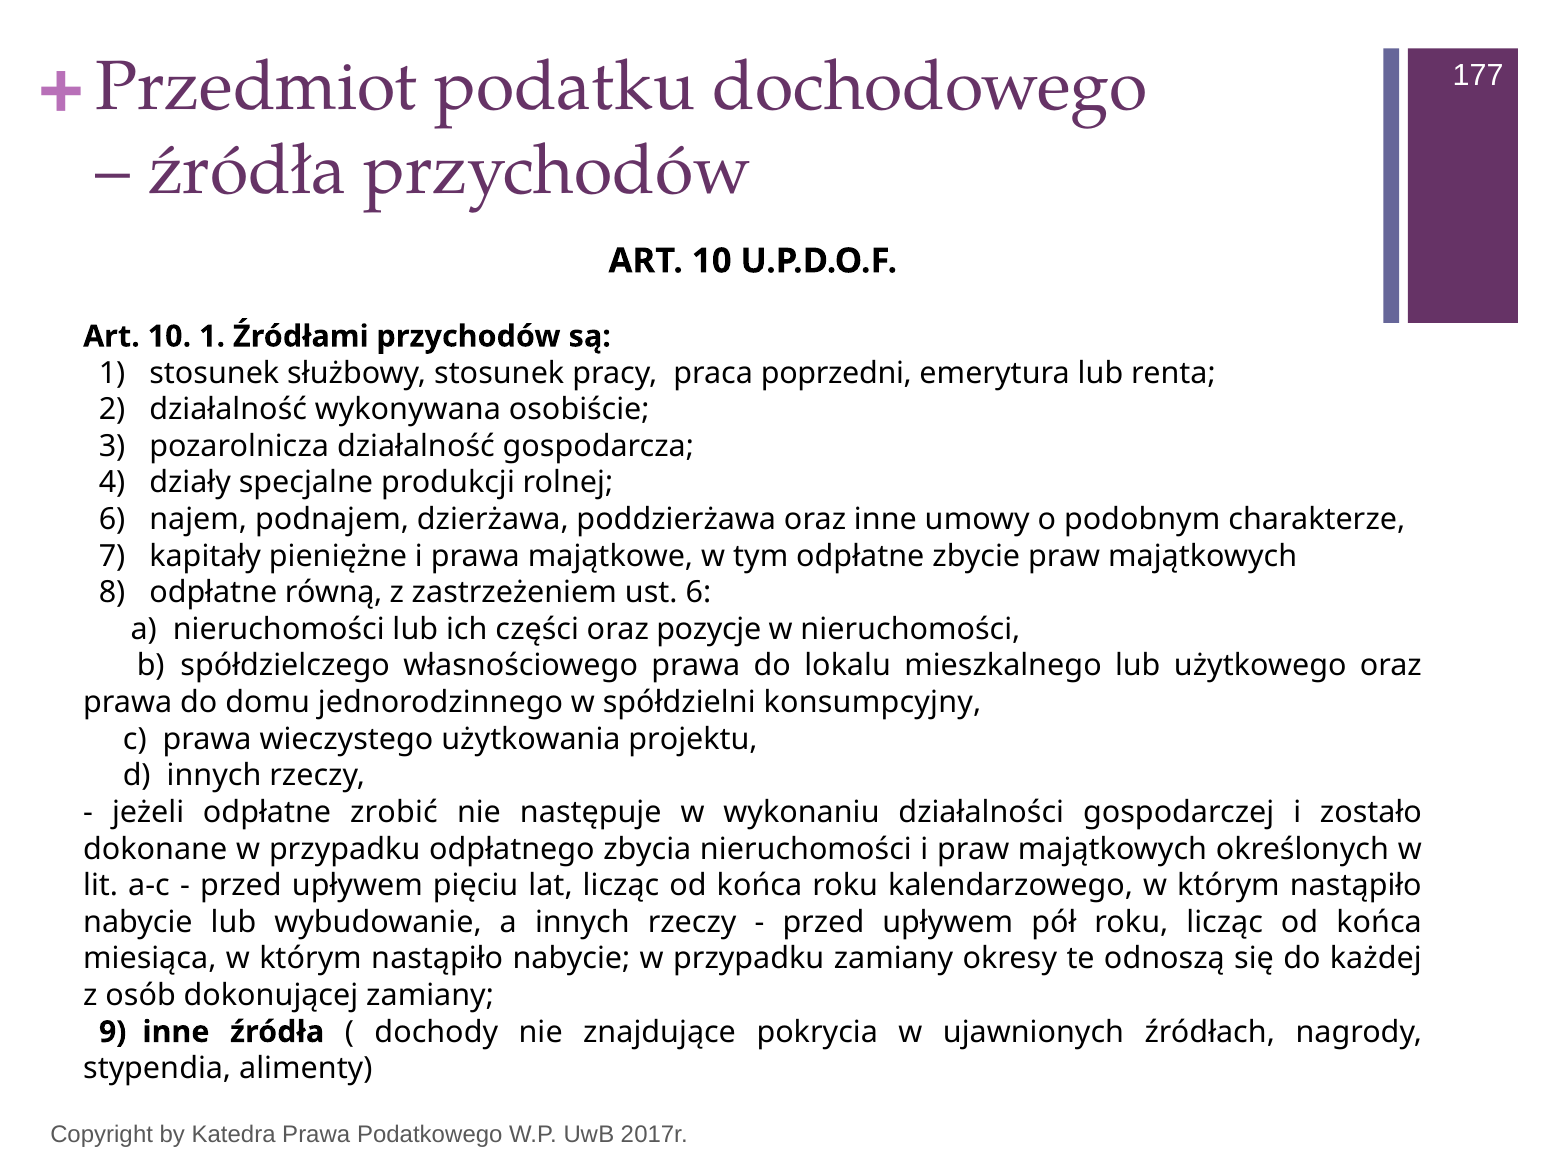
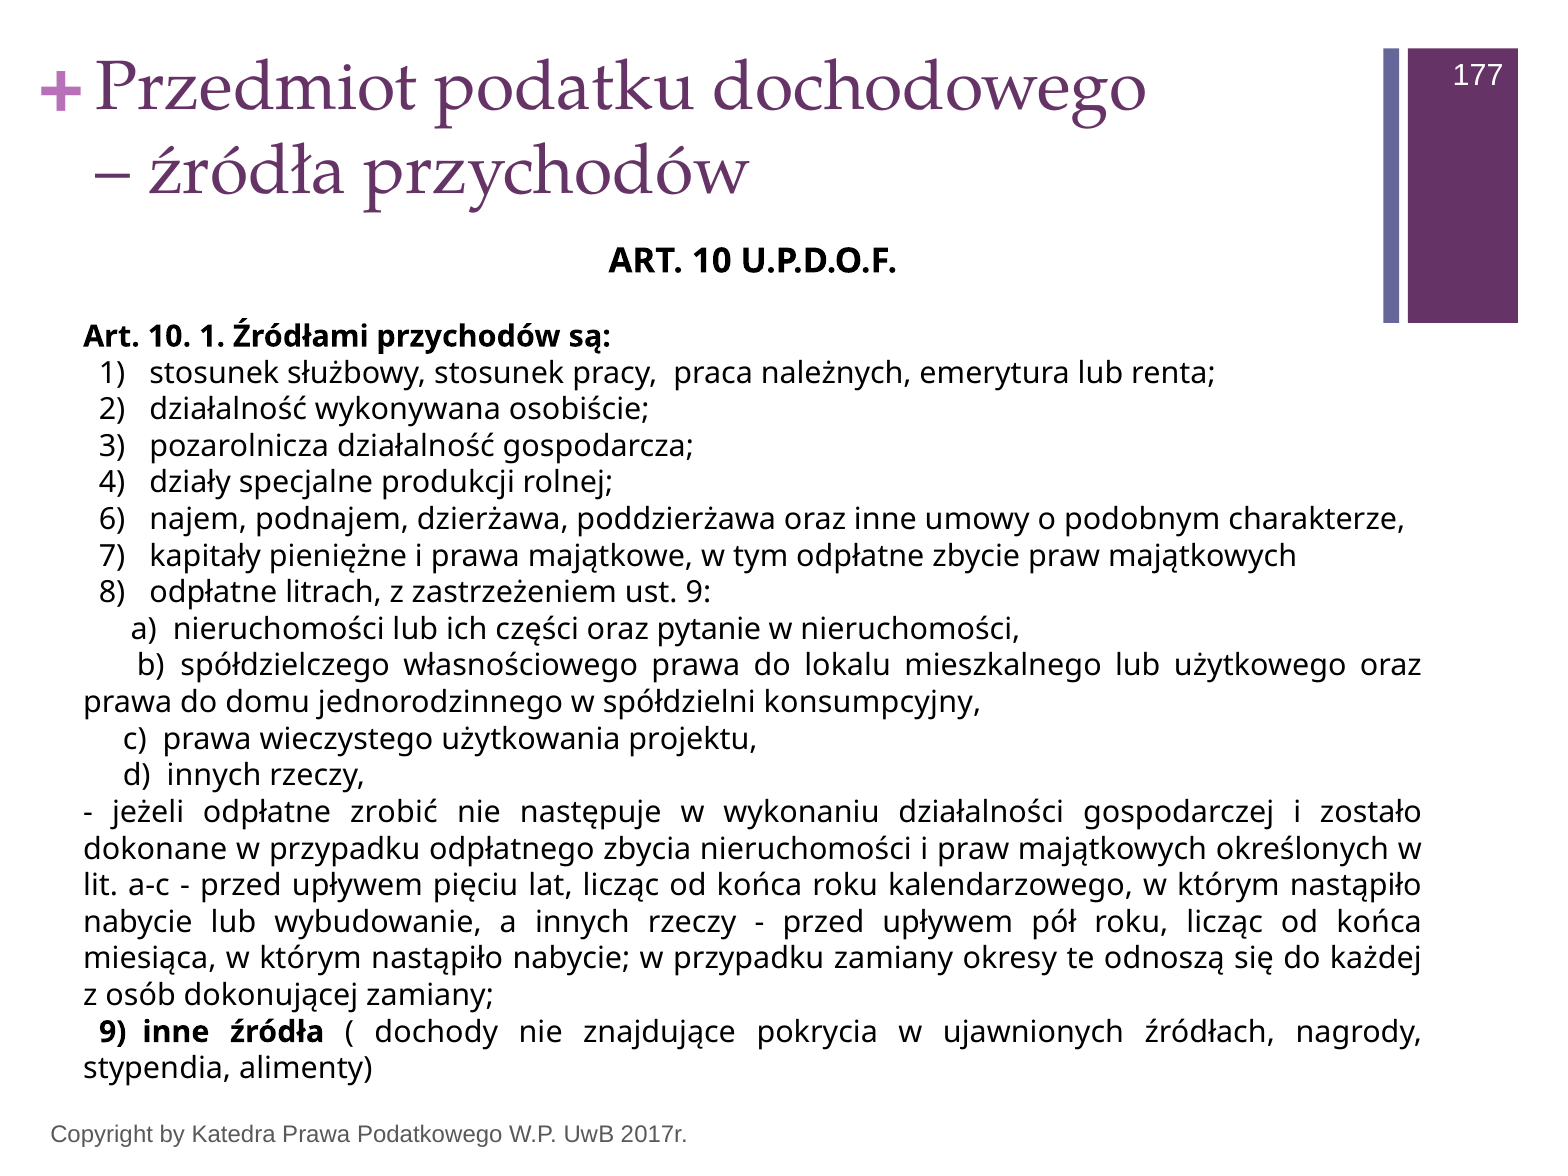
poprzedni: poprzedni -> należnych (836, 373)
równą: równą -> litrach (334, 593)
ust 6: 6 -> 9 (698, 593)
pozycje: pozycje -> pytanie (709, 629)
